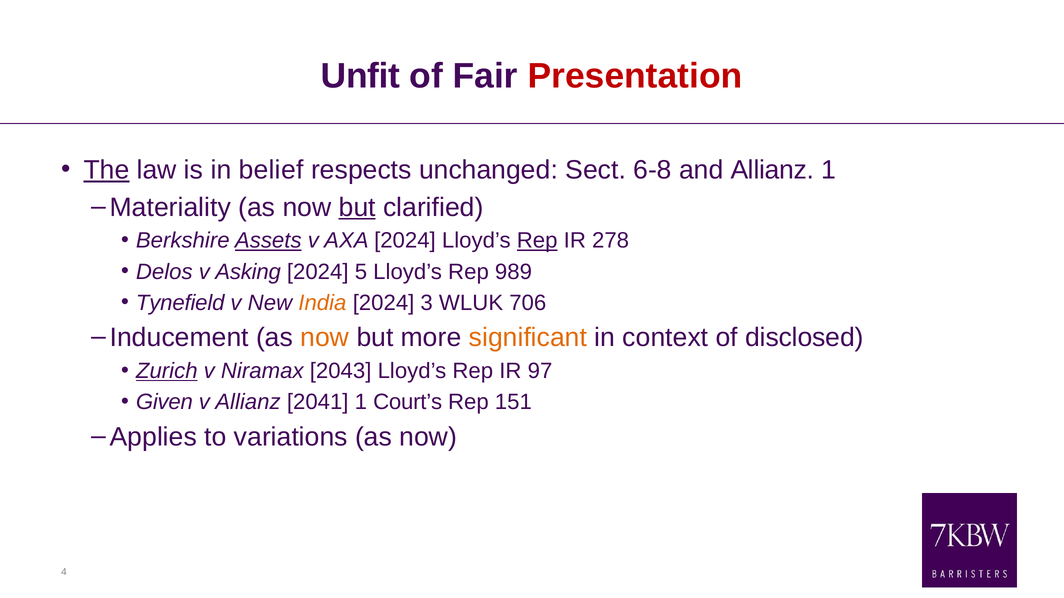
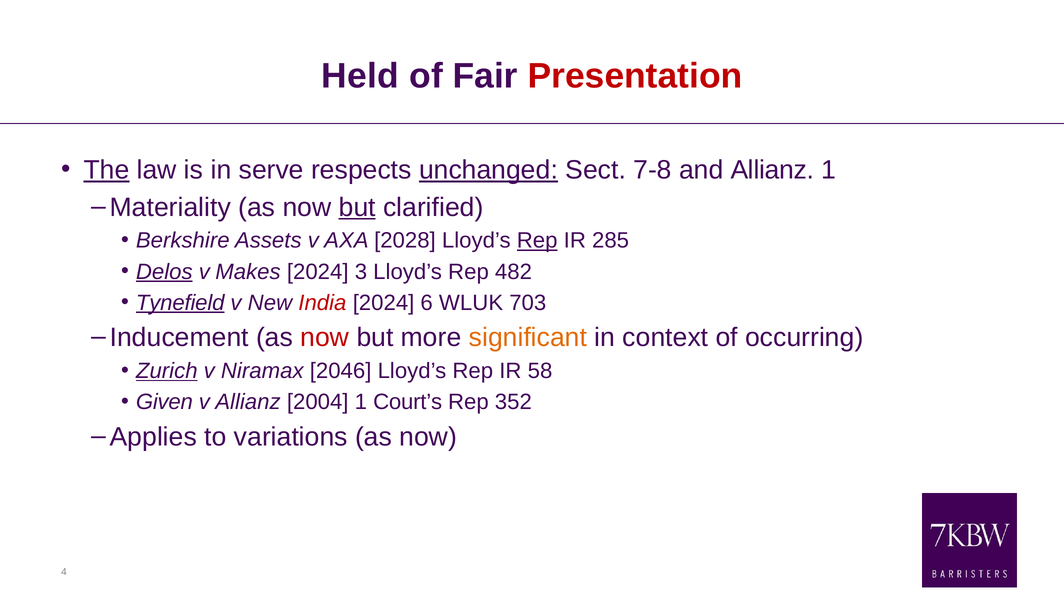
Unfit: Unfit -> Held (360, 76)
belief: belief -> serve (271, 170)
unchanged underline: none -> present (488, 170)
6-8: 6-8 -> 7-8 (653, 170)
Assets underline: present -> none (268, 241)
AXA 2024: 2024 -> 2028 (405, 241)
278: 278 -> 285 (611, 241)
Delos underline: none -> present (164, 272)
Asking: Asking -> Makes (248, 272)
5: 5 -> 3 (361, 272)
989: 989 -> 482 (513, 272)
Tynefield underline: none -> present (180, 303)
India colour: orange -> red (322, 303)
3: 3 -> 6 (427, 303)
706: 706 -> 703 (528, 303)
now colour: orange -> red (325, 338)
disclosed: disclosed -> occurring (804, 338)
2043: 2043 -> 2046 (341, 371)
97: 97 -> 58 (540, 371)
2041: 2041 -> 2004 (318, 402)
151: 151 -> 352 (513, 402)
